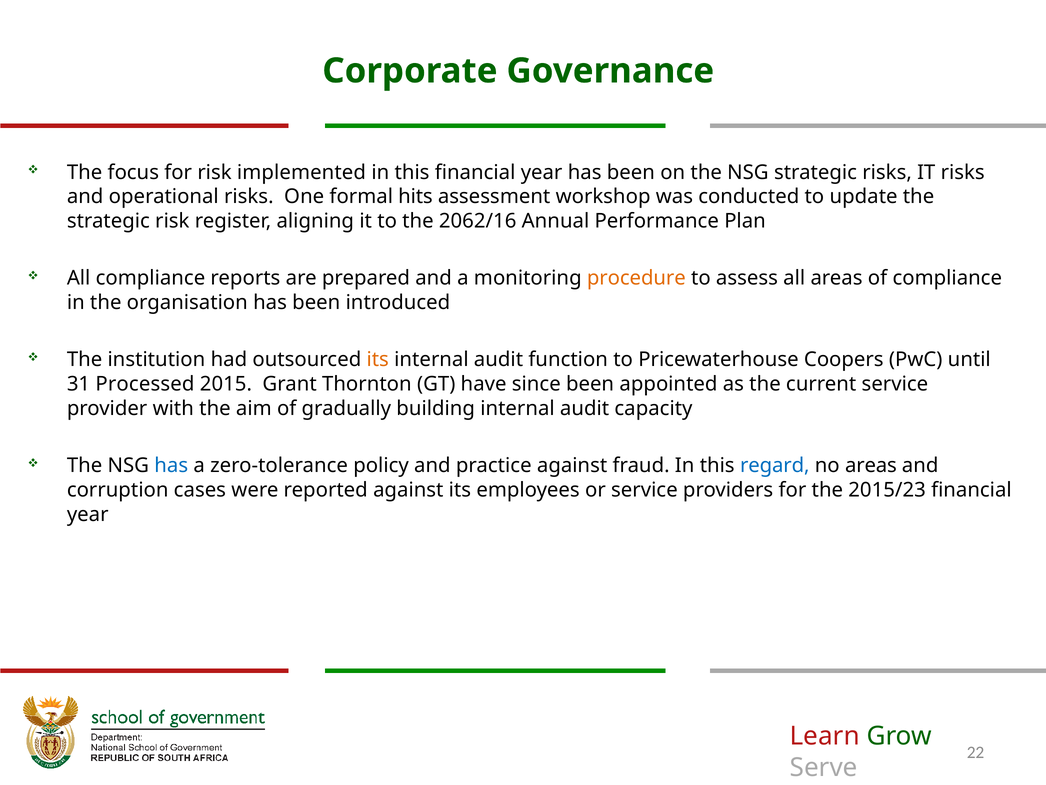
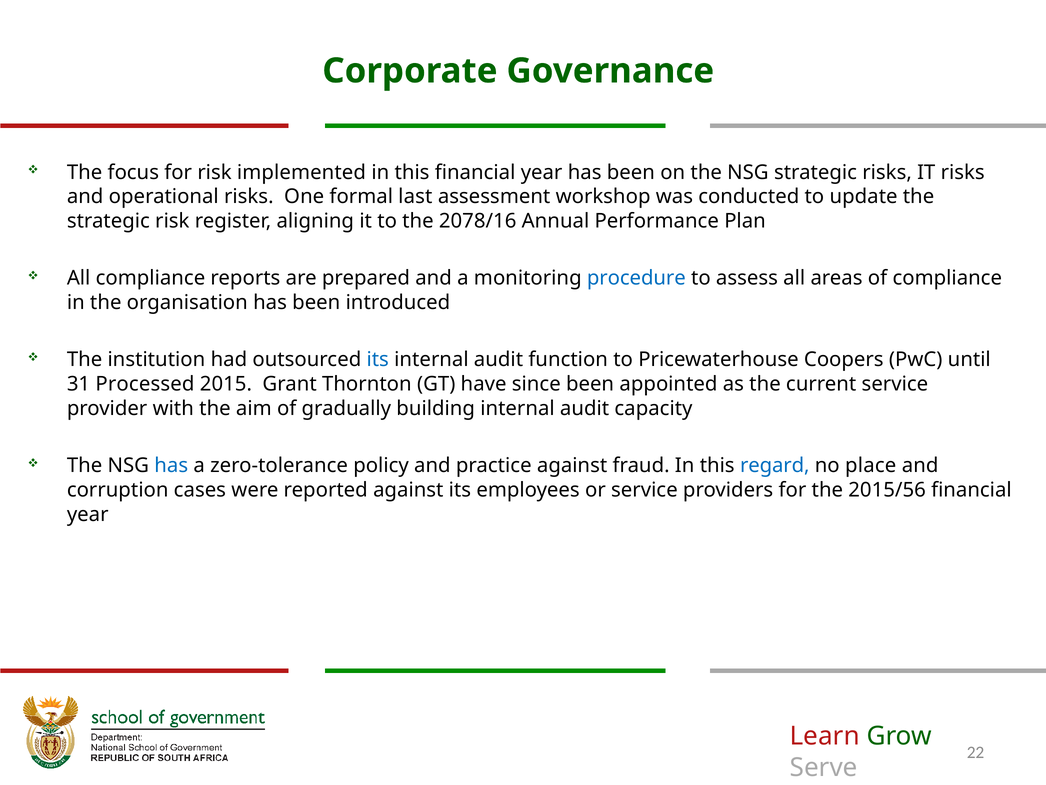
hits: hits -> last (415, 197)
2062/16: 2062/16 -> 2078/16 (478, 221)
procedure colour: orange -> blue (636, 278)
its colour: orange -> blue (378, 359)
no areas: areas -> place (871, 465)
2015/23: 2015/23 -> 2015/56 (887, 490)
